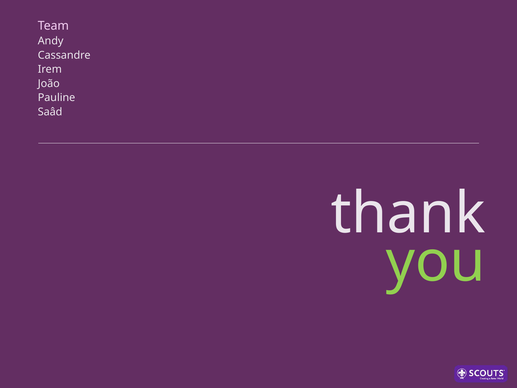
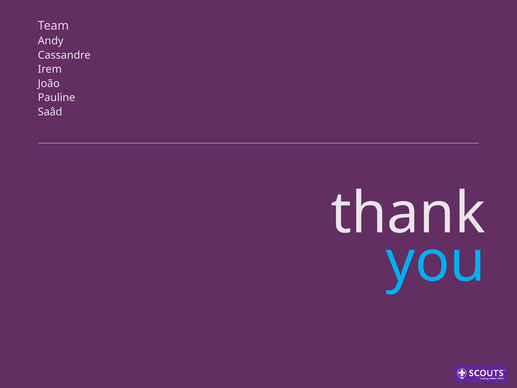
you colour: light green -> light blue (436, 262)
